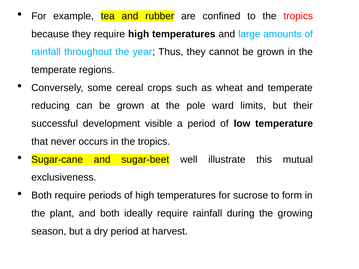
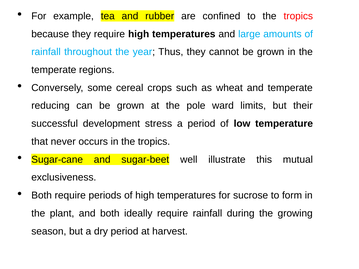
visible: visible -> stress (159, 124)
